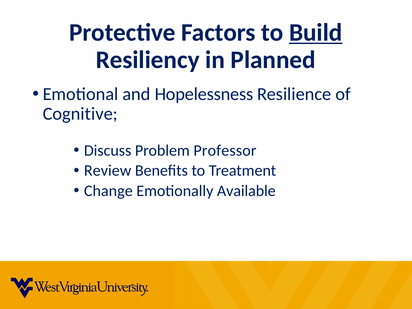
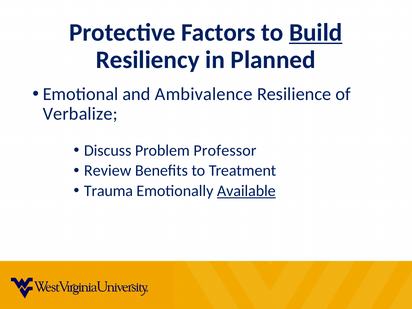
Hopelessness: Hopelessness -> Ambivalence (204, 94)
Cognitive: Cognitive -> Verbalize (80, 114)
Change: Change -> Trauma (108, 191)
Available underline: none -> present (246, 191)
